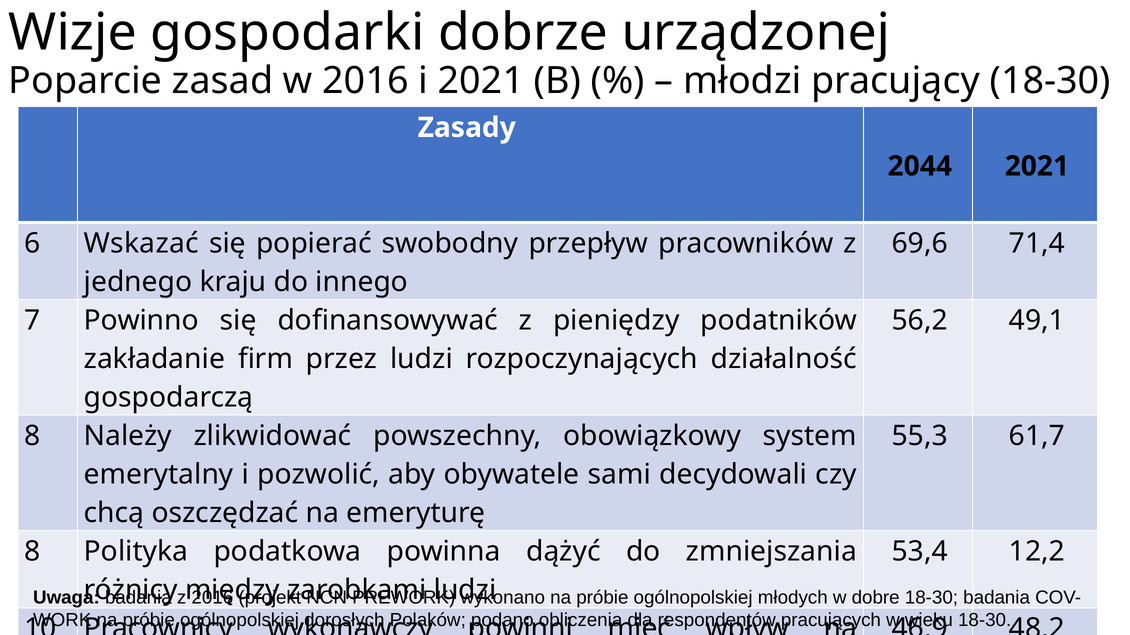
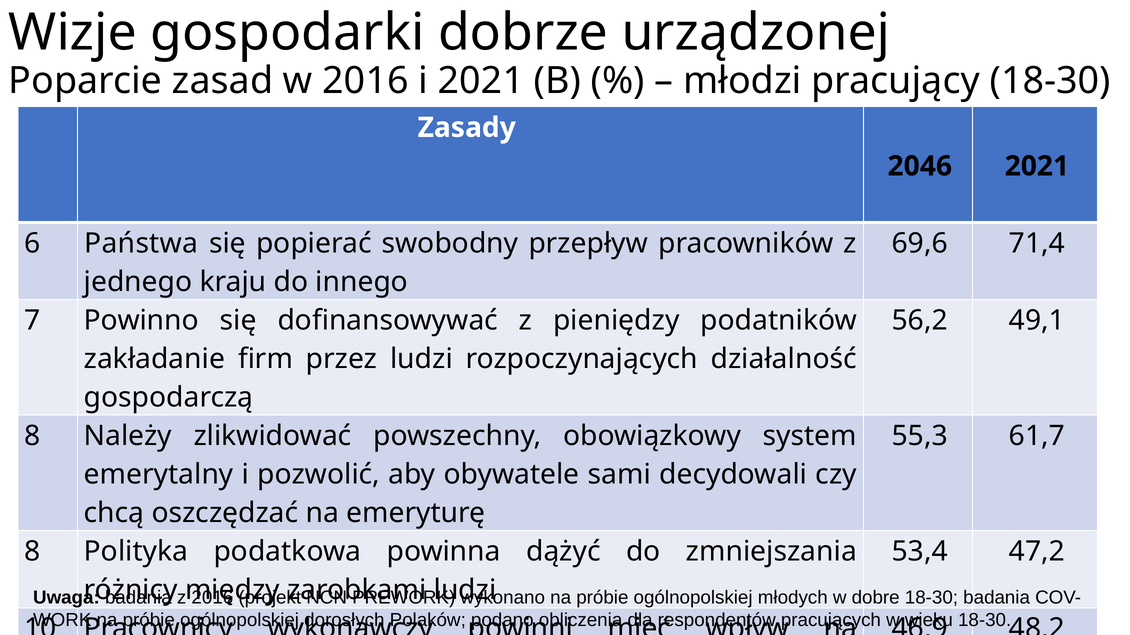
2044: 2044 -> 2046 (920, 166)
Wskazać: Wskazać -> Państwa (141, 243)
12,2: 12,2 -> 47,2 (1037, 552)
